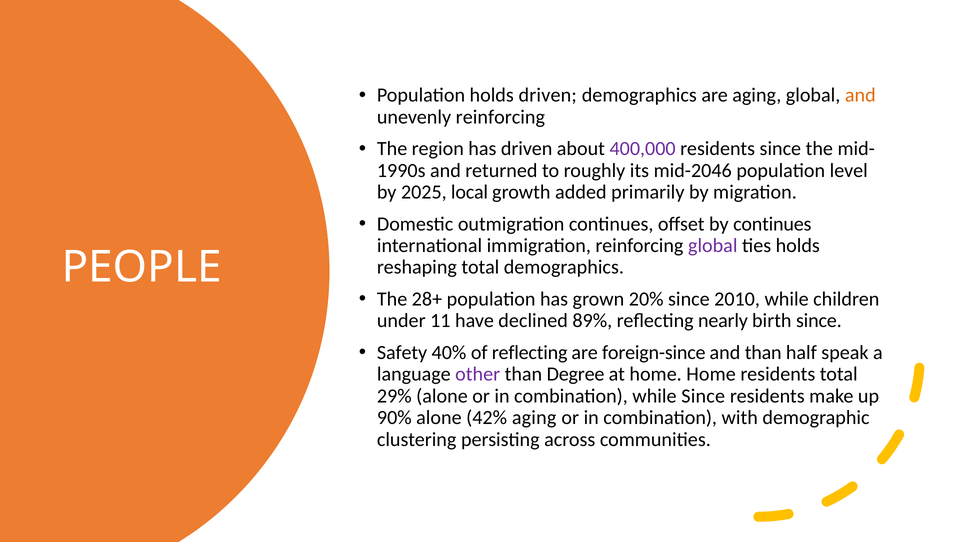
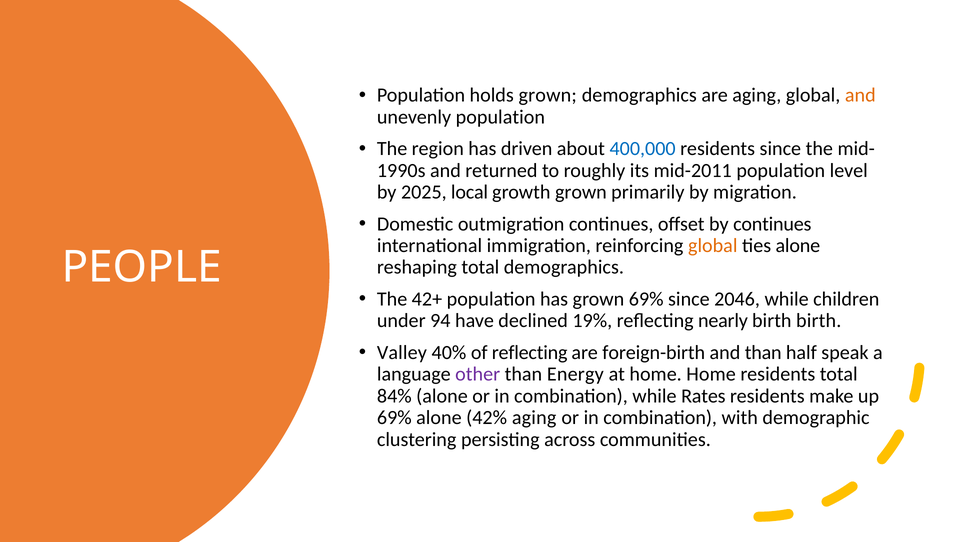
holds driven: driven -> grown (548, 95)
unevenly reinforcing: reinforcing -> population (500, 117)
400,000 colour: purple -> blue (643, 149)
mid-2046: mid-2046 -> mid-2011 (693, 171)
growth added: added -> grown (581, 192)
global colour: purple -> orange (713, 246)
ties holds: holds -> alone (798, 246)
28+: 28+ -> 42+ (427, 299)
grown 20%: 20% -> 69% (646, 299)
2010: 2010 -> 2046 (737, 299)
11: 11 -> 94 (440, 321)
89%: 89% -> 19% (592, 321)
birth since: since -> birth (819, 321)
Safety: Safety -> Valley (402, 353)
foreign-since: foreign-since -> foreign-birth (654, 353)
Degree: Degree -> Energy (575, 374)
29%: 29% -> 84% (394, 396)
while Since: Since -> Rates (703, 396)
90%: 90% -> 69% (394, 418)
